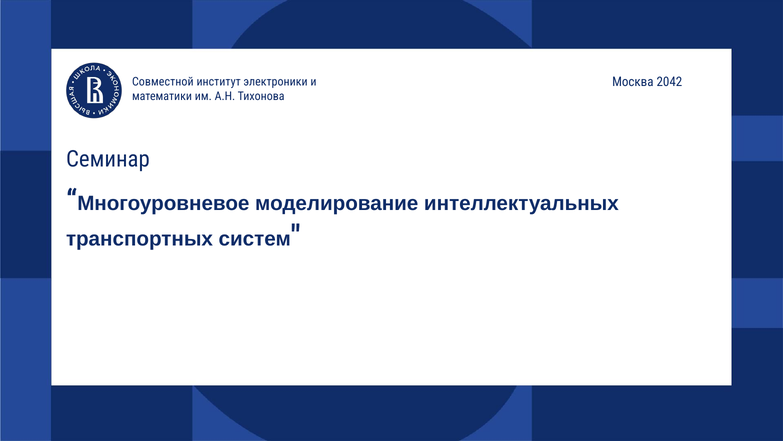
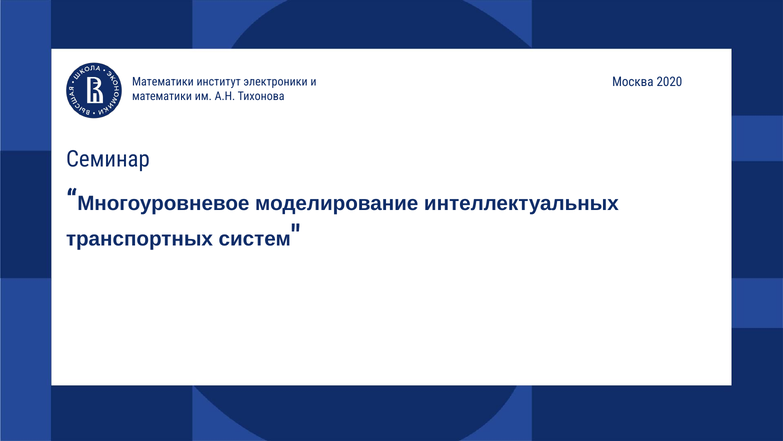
2042: 2042 -> 2020 (669, 82)
Совместной: Совместной -> Математики (163, 82)
